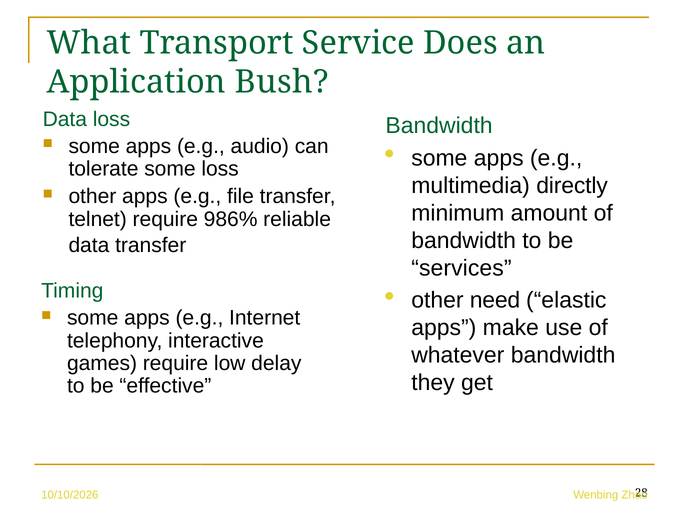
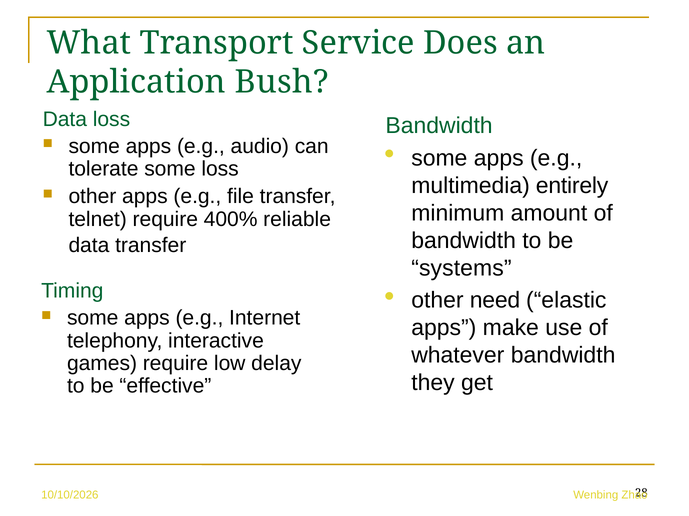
directly: directly -> entirely (572, 186)
986%: 986% -> 400% (231, 220)
services: services -> systems (461, 268)
